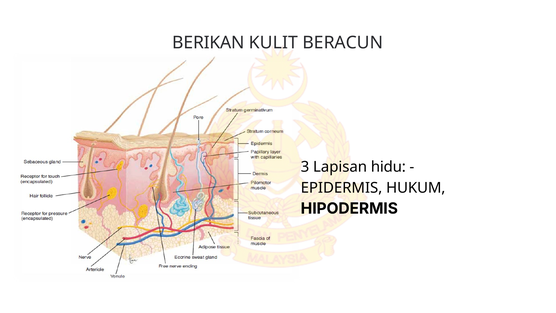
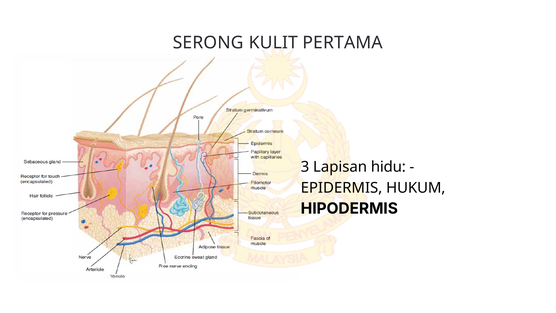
BERIKAN: BERIKAN -> SERONG (208, 43)
BERACUN: BERACUN -> PERTAMA (343, 43)
